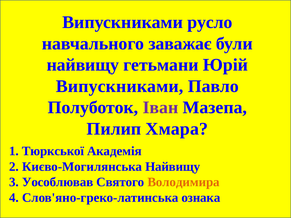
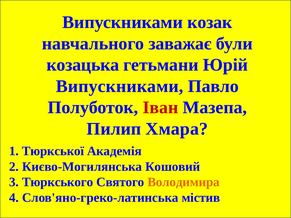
русло: русло -> козак (210, 22)
найвищу: найвищу -> козацька (83, 65)
Іван colour: purple -> red (160, 108)
Києво-Могилянська Найвищу: Найвищу -> Кошовий (173, 167)
Уособлював: Уособлював -> Тюркського (58, 182)
ознака: ознака -> містив (201, 198)
